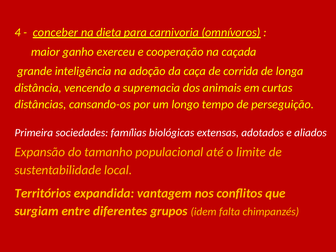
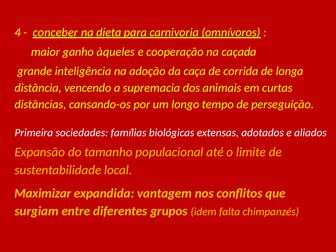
exerceu: exerceu -> àqueles (116, 52)
Territórios: Territórios -> Maximizar (43, 193)
